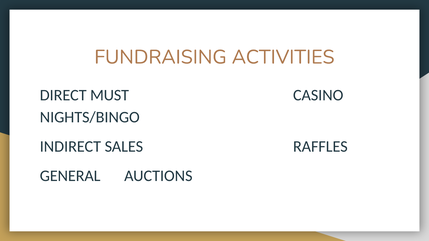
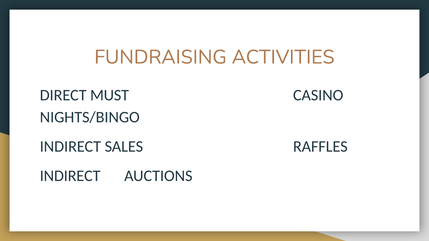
GENERAL: GENERAL -> INDIRECT (70, 176)
